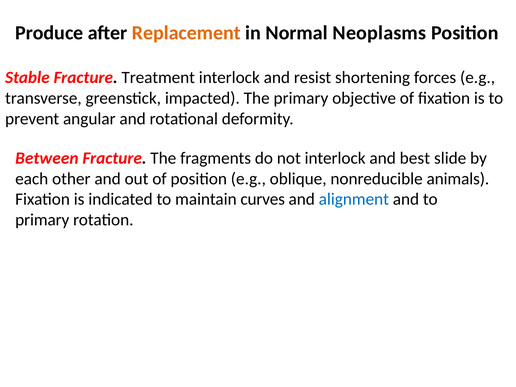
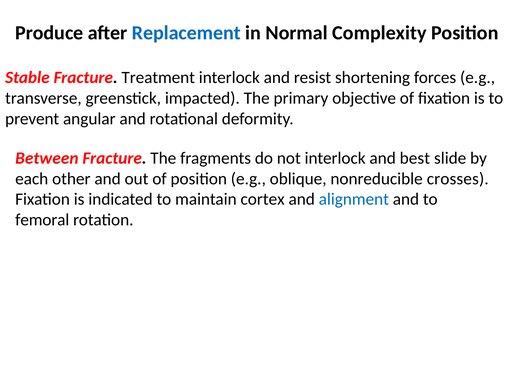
Replacement colour: orange -> blue (186, 33)
Neoplasms: Neoplasms -> Complexity (379, 33)
animals: animals -> crosses (458, 179)
curves: curves -> cortex (263, 199)
primary: primary -> femoral (42, 220)
